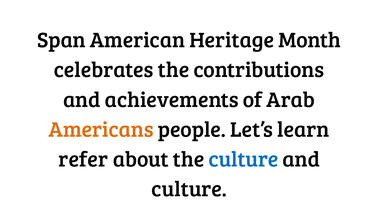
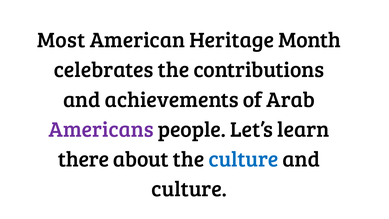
Span: Span -> Most (61, 40)
Americans colour: orange -> purple (101, 130)
refer: refer -> there (83, 159)
